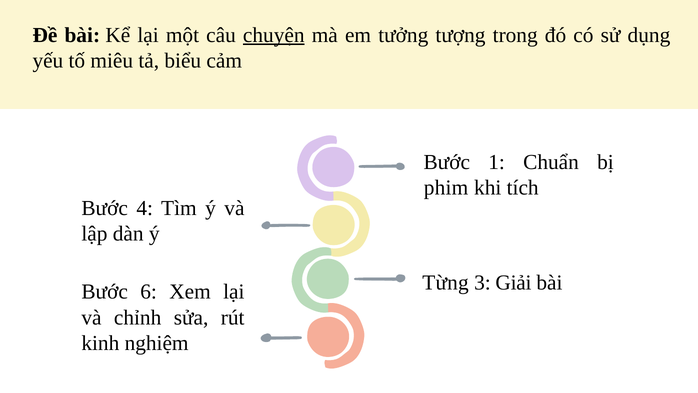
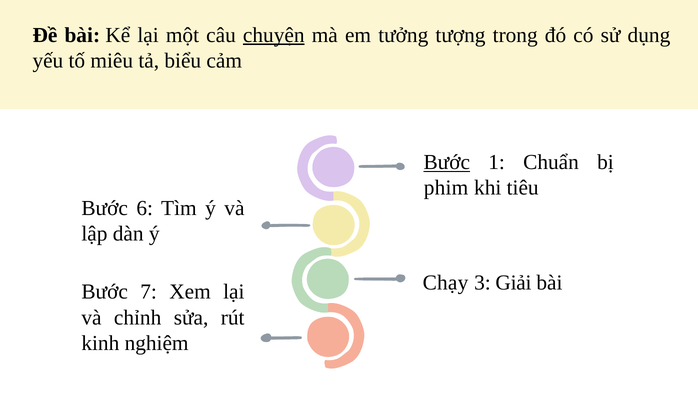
Bước underline: none -> present (447, 162)
tích: tích -> tiêu (523, 188)
4: 4 -> 6 (145, 208)
Từng: Từng -> Chạy (445, 282)
6: 6 -> 7 (149, 292)
